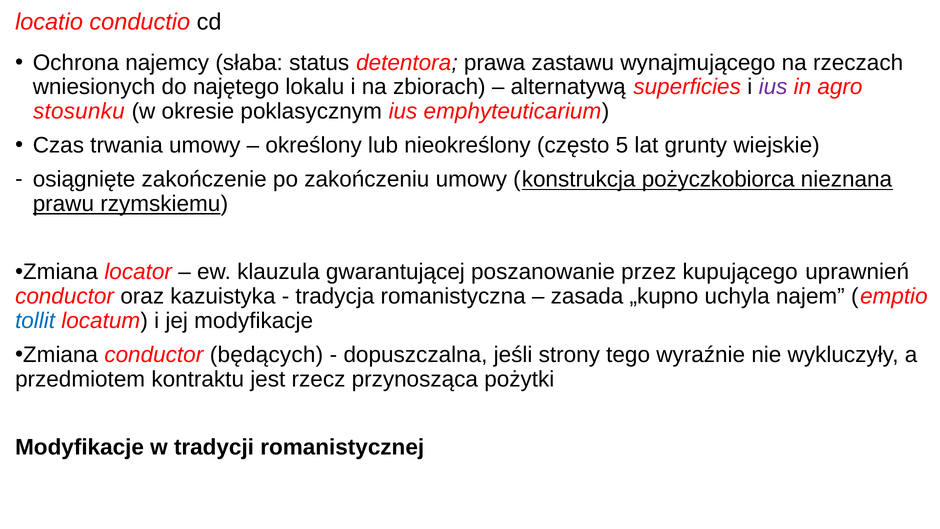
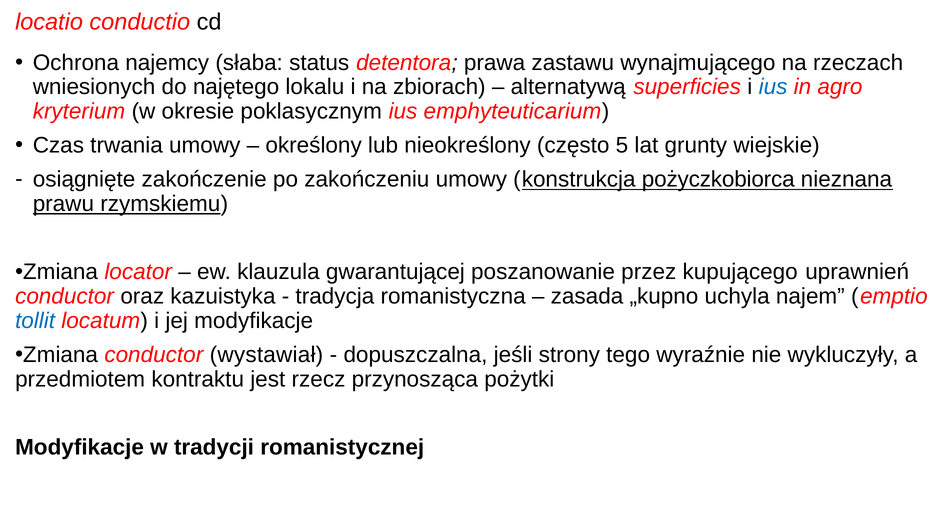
ius colour: purple -> blue (773, 87)
stosunku: stosunku -> kryterium (79, 111)
będących: będących -> wystawiał (266, 355)
